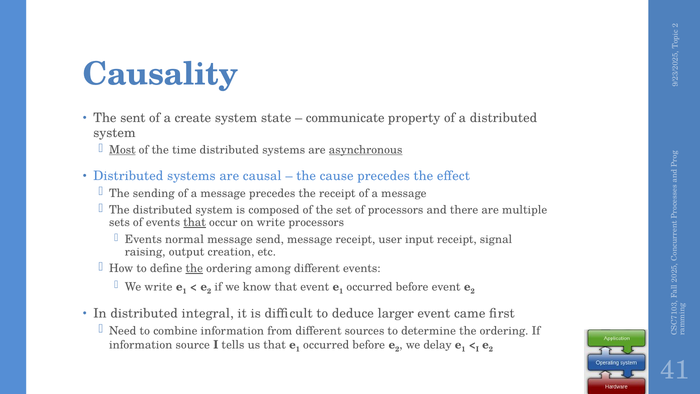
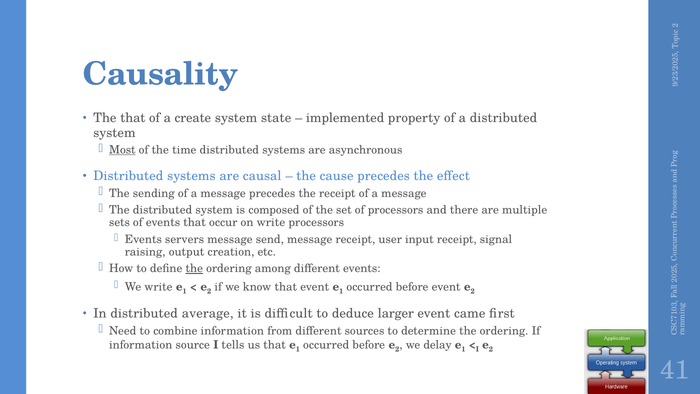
The sent: sent -> that (133, 118)
communicate: communicate -> implemented (345, 118)
asynchronous underline: present -> none (366, 150)
that underline: present -> none (195, 222)
normal: normal -> servers (185, 239)
integral: integral -> average (208, 313)
